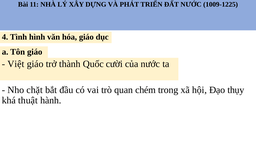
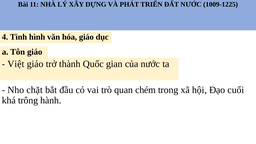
cười: cười -> gian (114, 64)
thụy: thụy -> cuối (236, 90)
thuật: thuật -> trông (28, 100)
